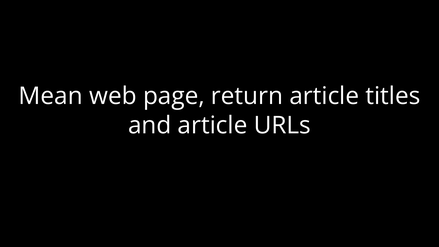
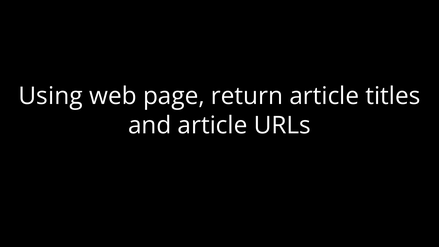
Mean: Mean -> Using (51, 96)
